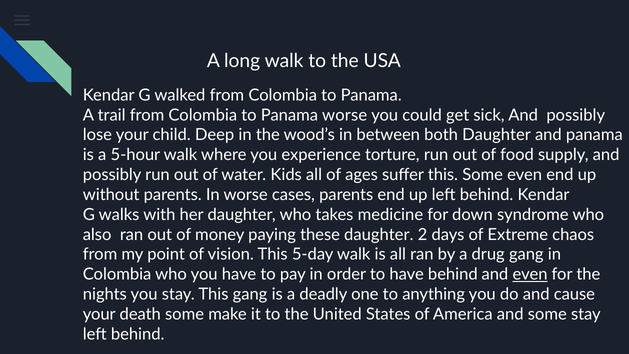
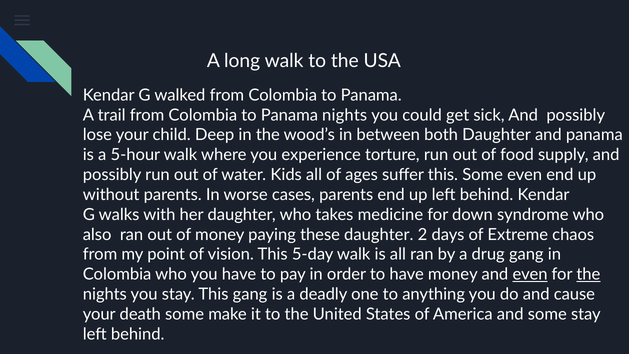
Panama worse: worse -> nights (345, 115)
have behind: behind -> money (453, 274)
the underline: none -> present (588, 274)
